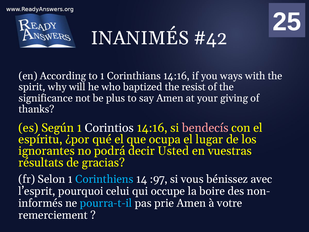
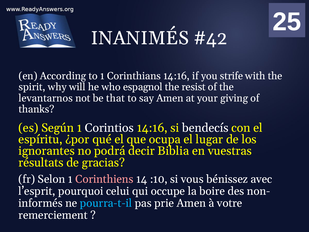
ways: ways -> strife (231, 76)
baptized: baptized -> espagnol (143, 87)
significance: significance -> levantarnos (46, 98)
plus: plus -> that (116, 98)
bendecís colour: pink -> white (205, 128)
Usted: Usted -> Biblia (173, 151)
Corinthiens colour: light blue -> pink (104, 179)
:97: :97 -> :10 (159, 179)
